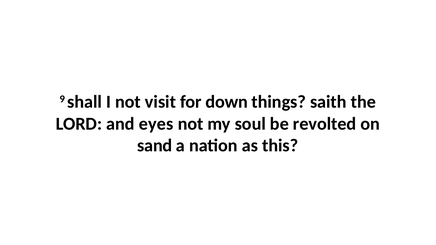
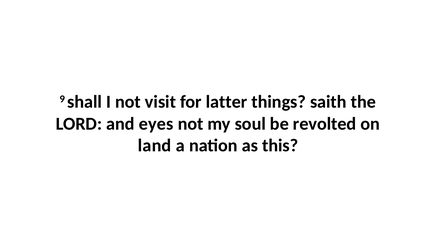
down: down -> latter (227, 102)
sand: sand -> land (155, 146)
